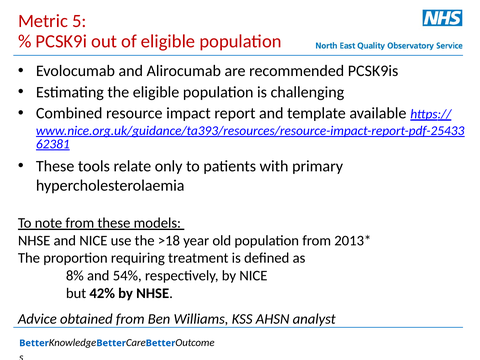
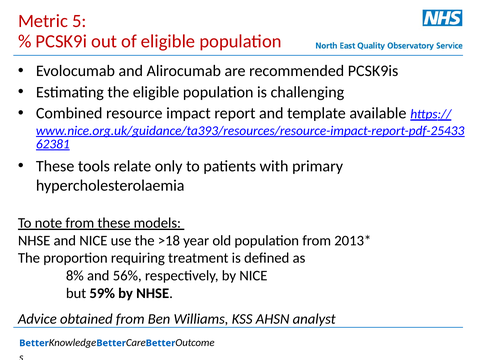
54%: 54% -> 56% (127, 276)
42%: 42% -> 59% (102, 293)
